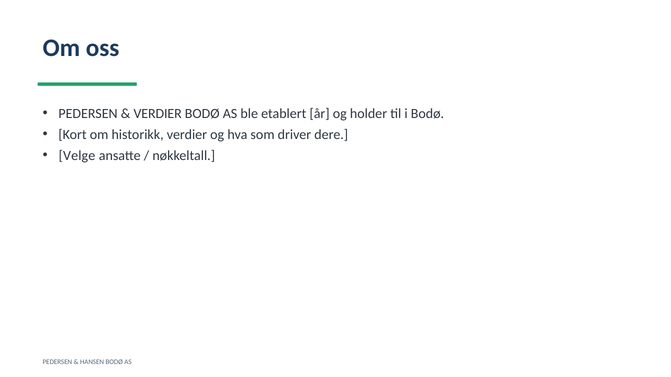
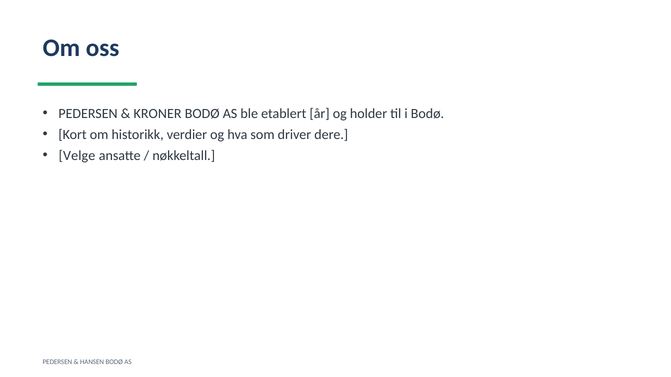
VERDIER: VERDIER -> KRONER (158, 114)
